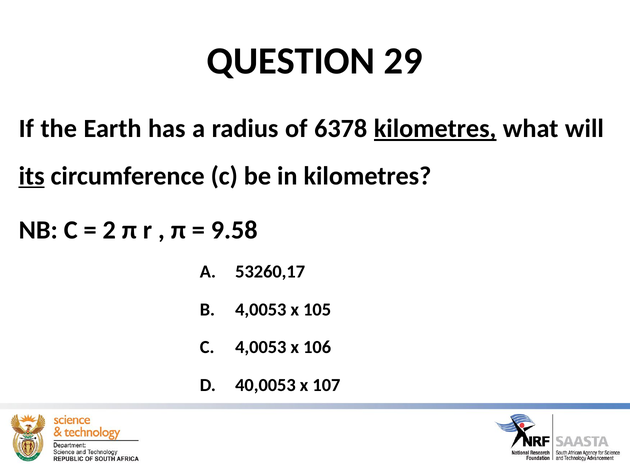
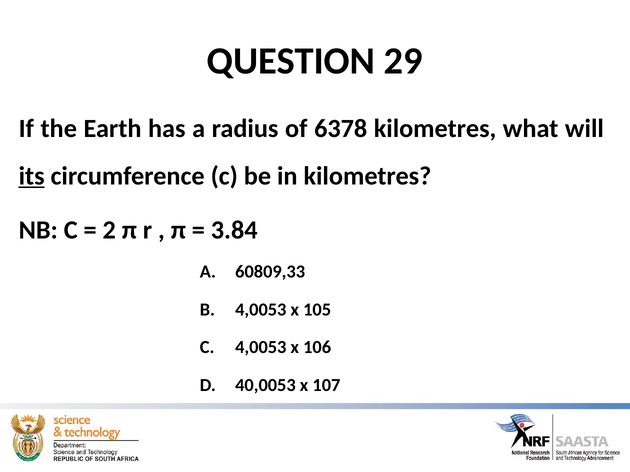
kilometres underline: present -> none (435, 129)
9.58: 9.58 -> 3.84 (234, 230)
53260,17: 53260,17 -> 60809,33 (270, 272)
